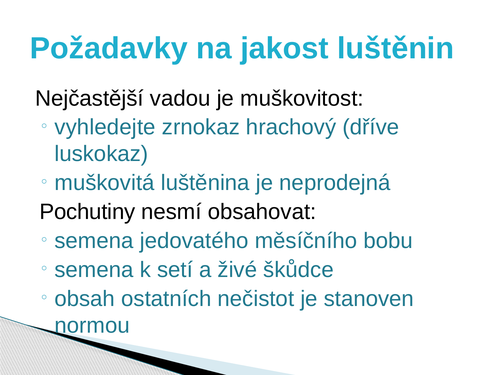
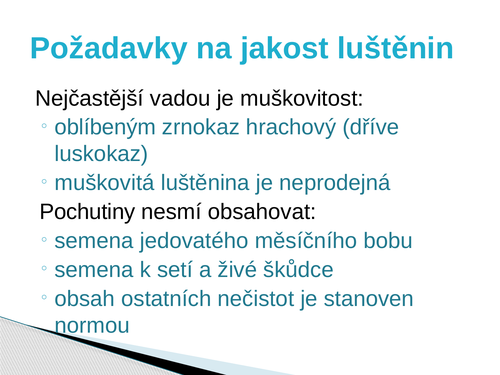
vyhledejte: vyhledejte -> oblíbeným (105, 127)
